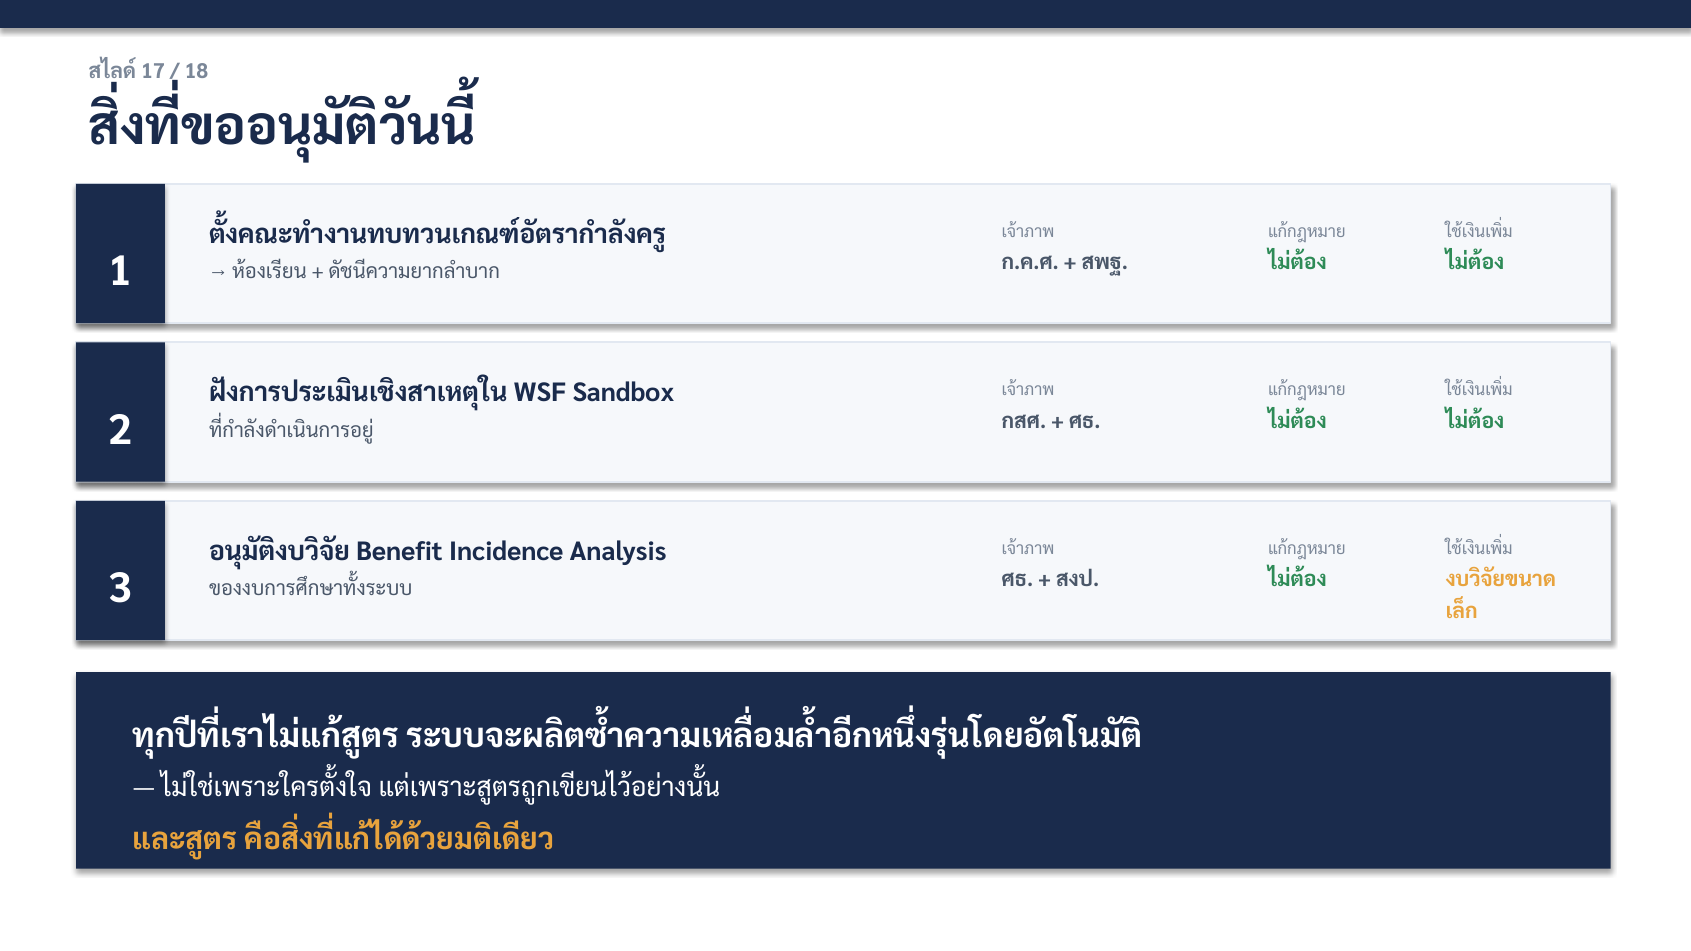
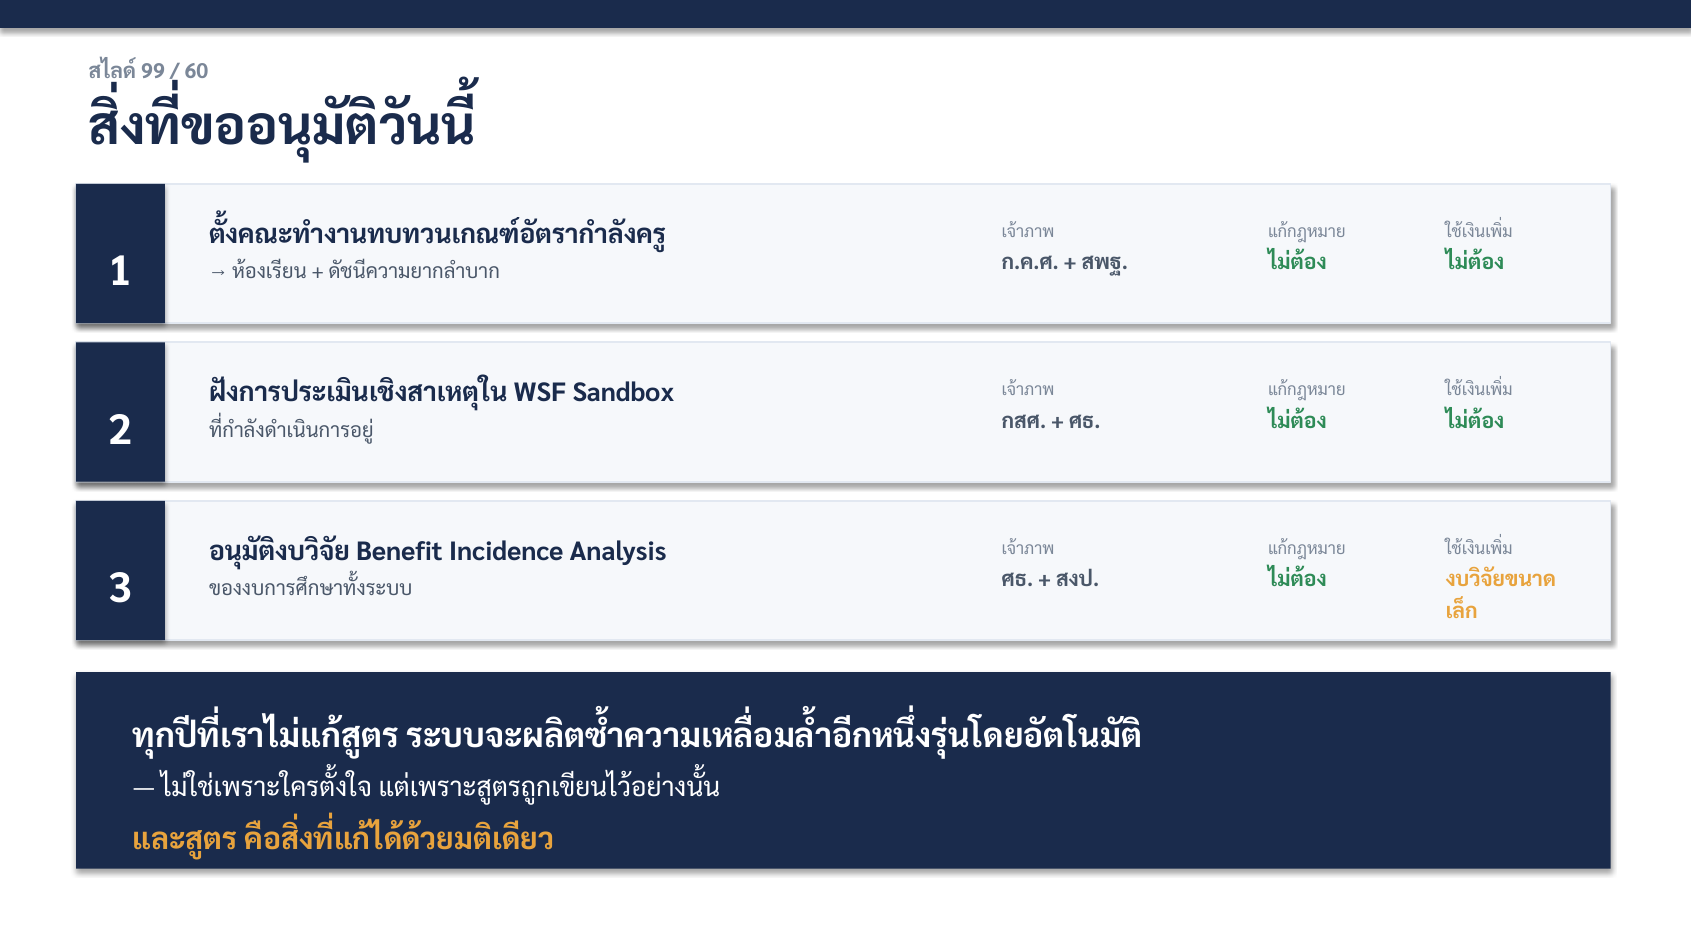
17: 17 -> 99 (153, 71)
18: 18 -> 60 (197, 71)
